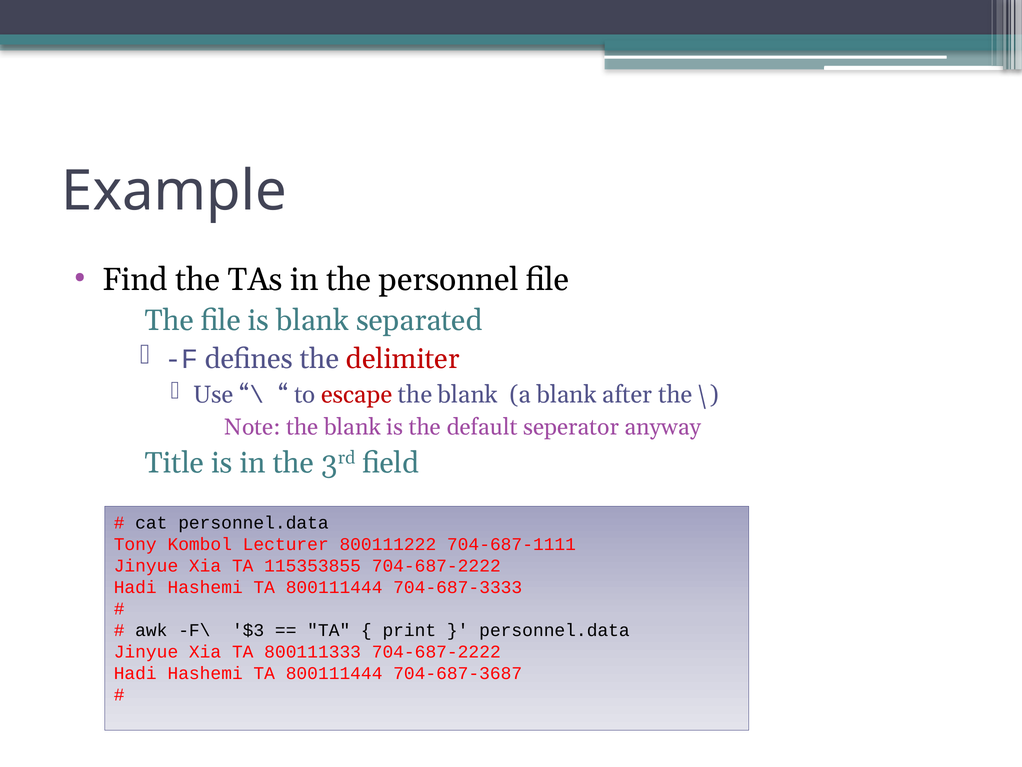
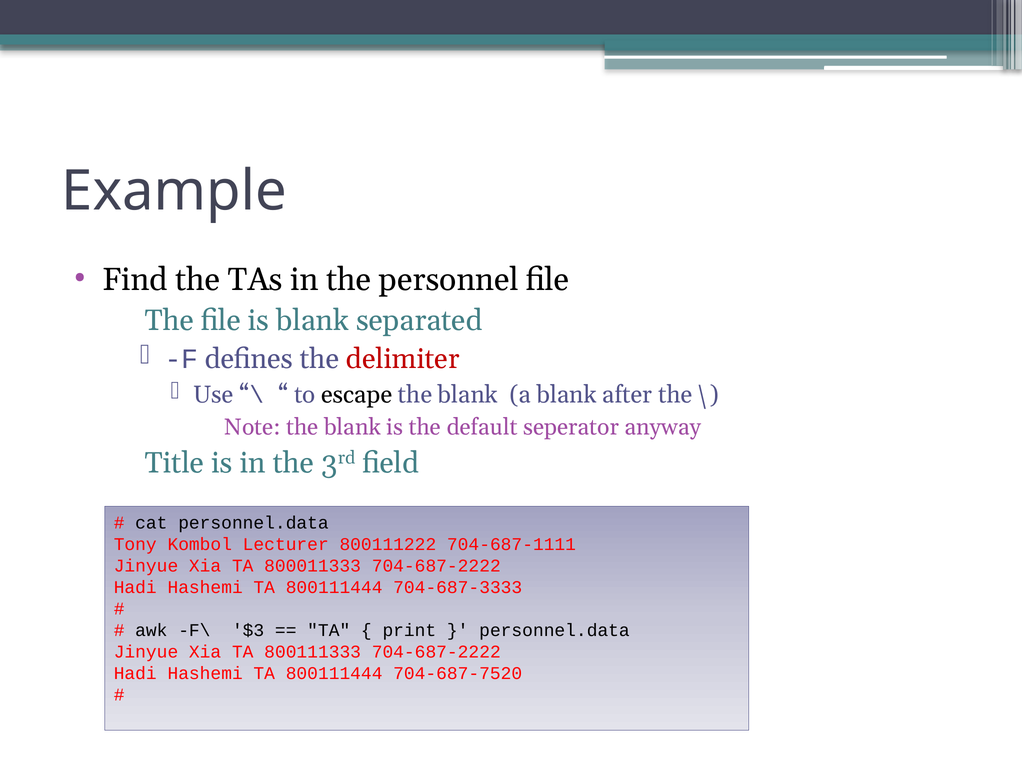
escape colour: red -> black (357, 394)
115353855: 115353855 -> 800011333 (313, 565)
704-687-3687: 704-687-3687 -> 704-687-7520 (458, 673)
